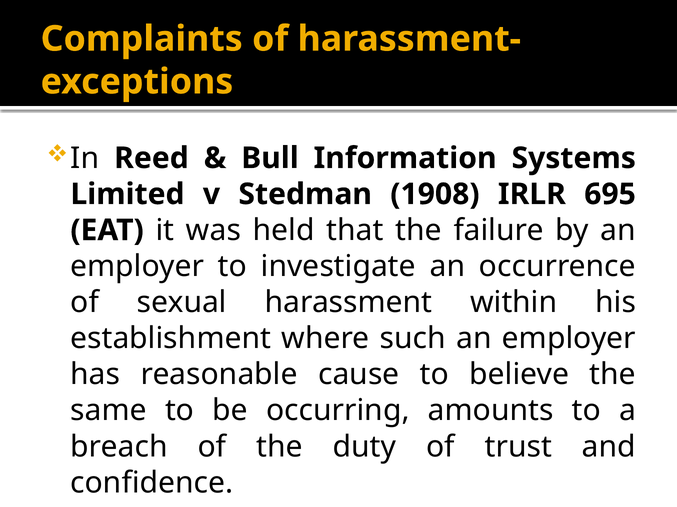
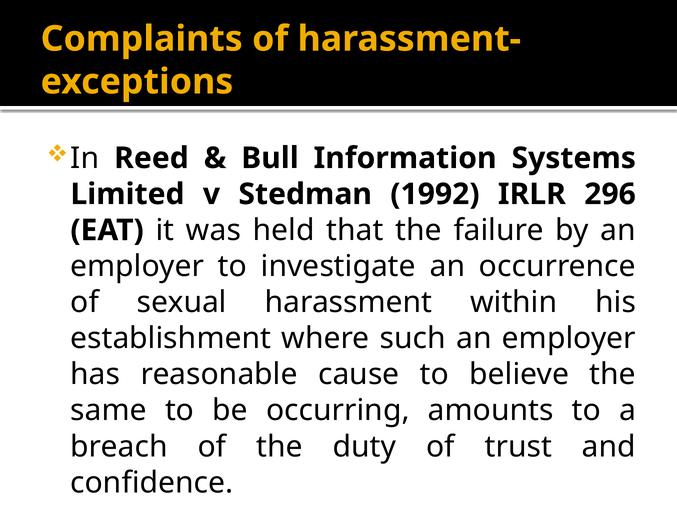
1908: 1908 -> 1992 (435, 194)
695: 695 -> 296 (610, 194)
